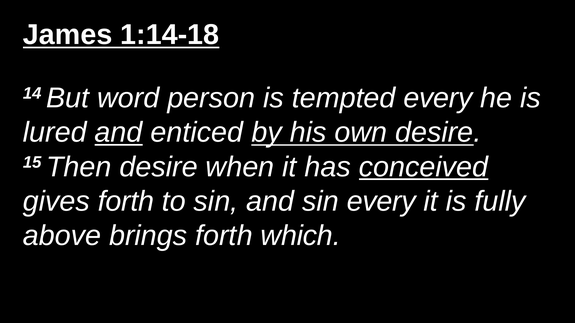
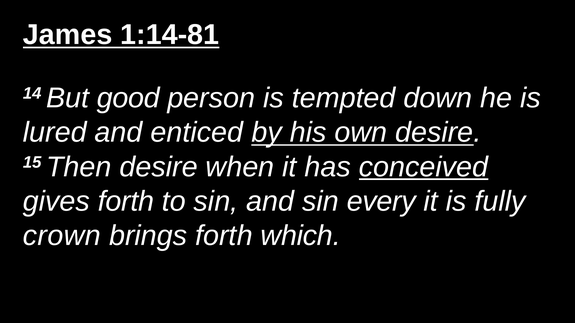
1:14-18: 1:14-18 -> 1:14-81 (170, 35)
word: word -> good (128, 98)
tempted every: every -> down (438, 98)
and underline: present -> none (119, 133)
above: above -> crown (62, 236)
